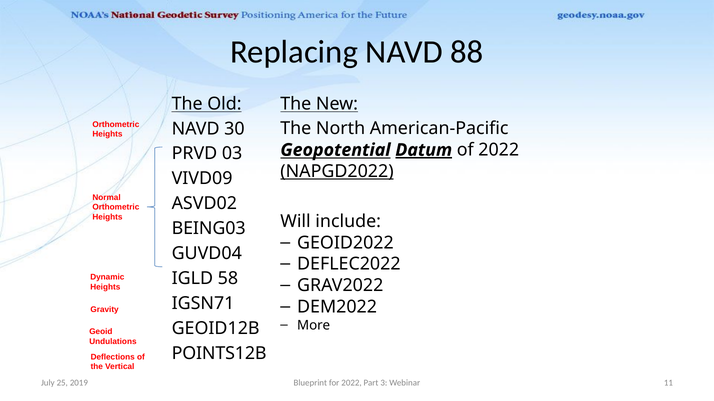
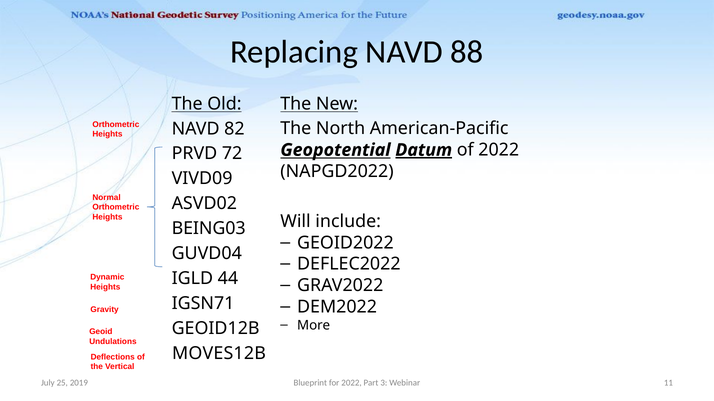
30: 30 -> 82 (234, 129)
03: 03 -> 72 (232, 154)
NAPGD2022 underline: present -> none (337, 172)
58: 58 -> 44 (228, 279)
POINTS12B: POINTS12B -> MOVES12B (219, 354)
